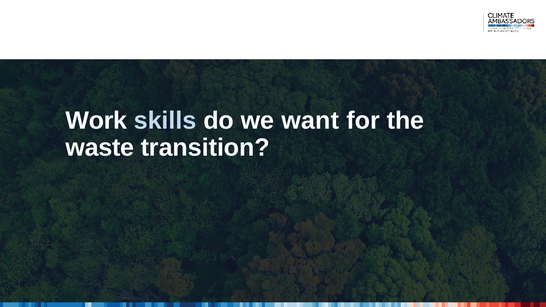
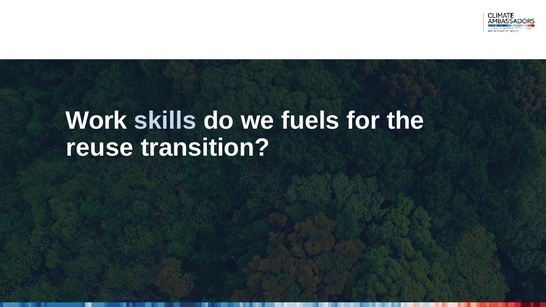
want: want -> fuels (310, 121)
waste: waste -> reuse (100, 148)
